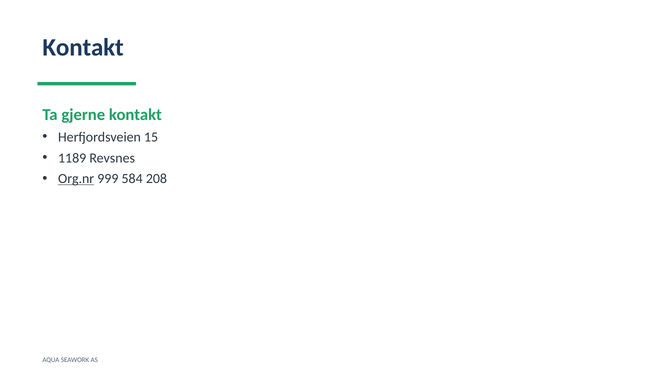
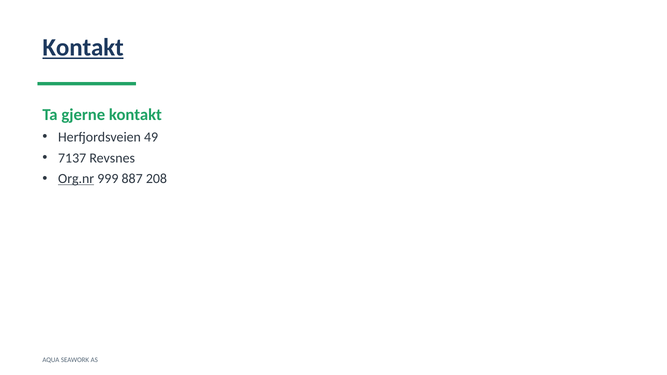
Kontakt underline: none -> present (83, 48)
15: 15 -> 49 (151, 137)
1189: 1189 -> 7137 (72, 158)
584: 584 -> 887 (132, 179)
